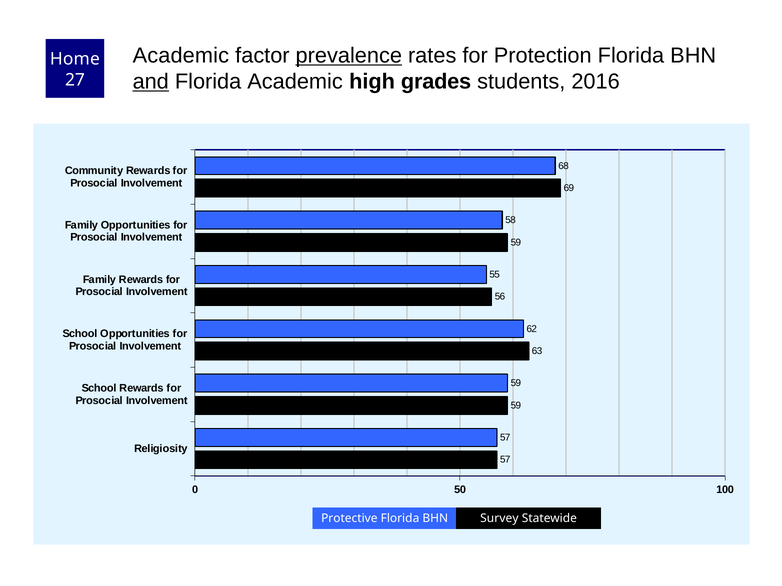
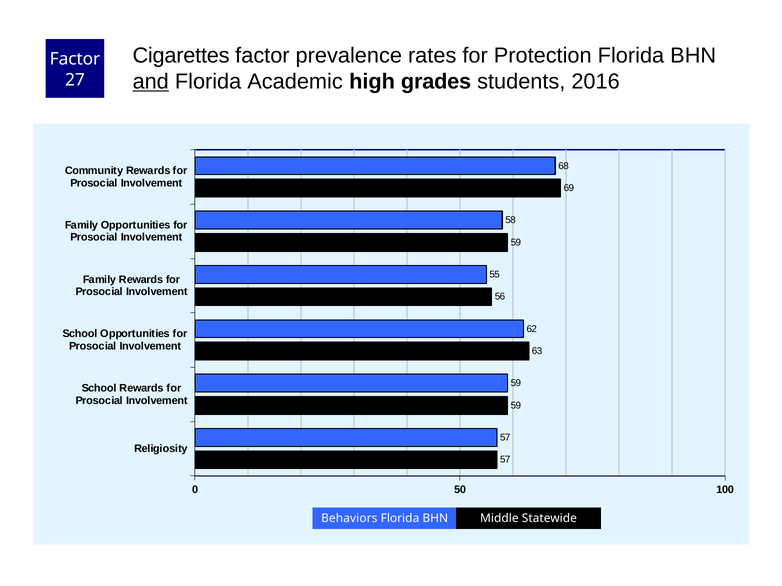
Academic: Academic -> Cigarettes (181, 56)
prevalence underline: present -> none (349, 56)
Home: Home -> Factor (75, 59)
Protective: Protective -> Behaviors (349, 519)
Survey: Survey -> Middle (499, 519)
